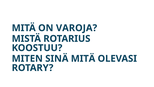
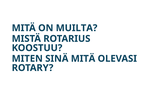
VAROJA: VAROJA -> MUILTA (77, 28)
